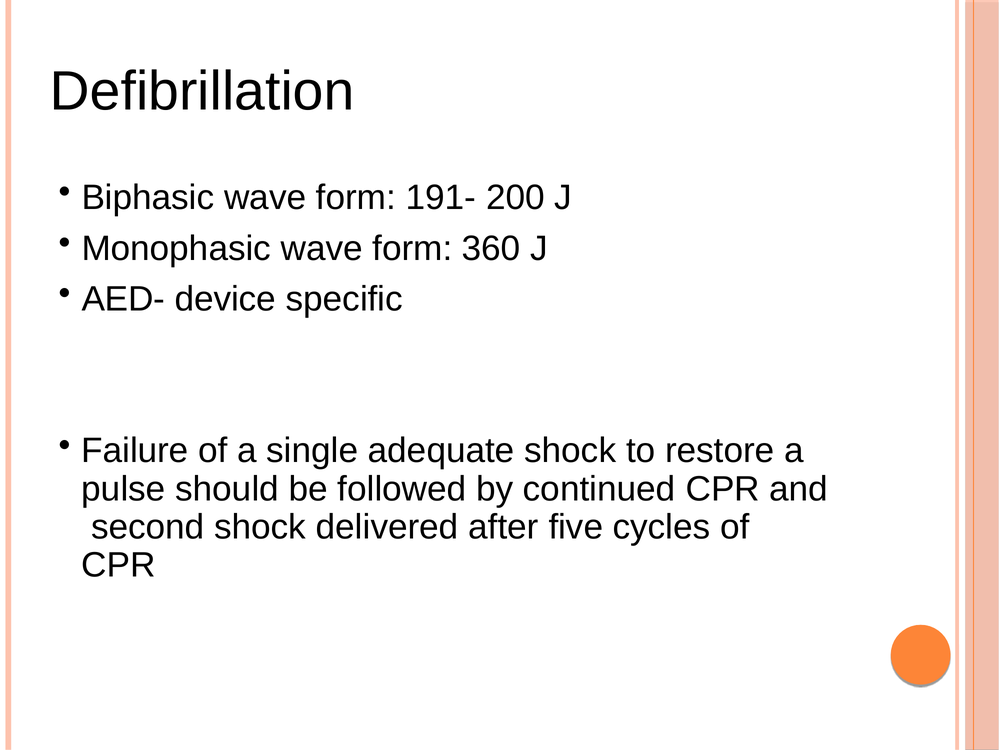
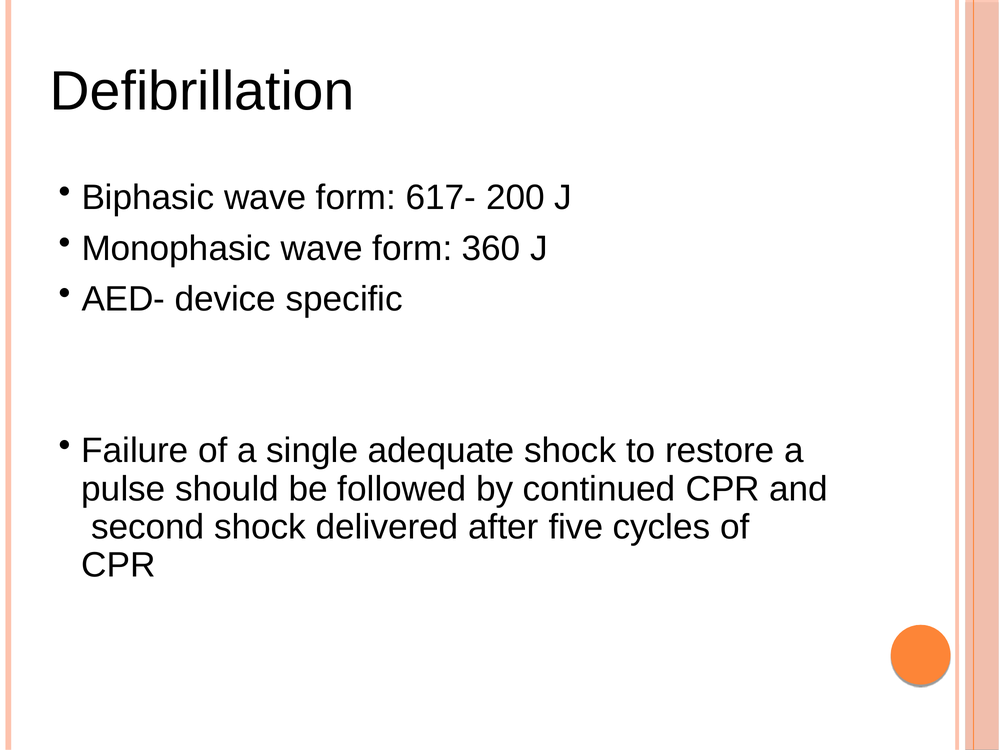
191-: 191- -> 617- (441, 198)
